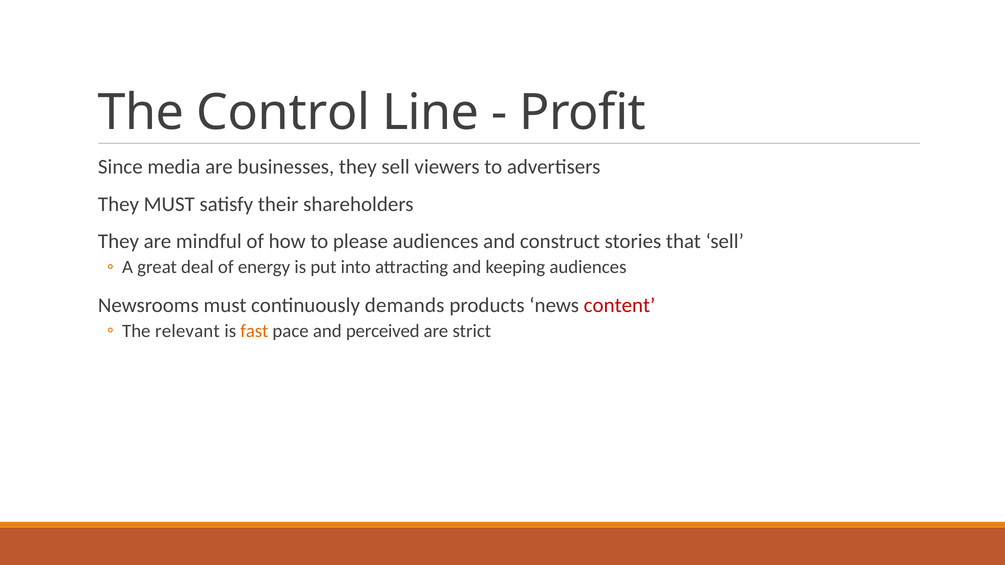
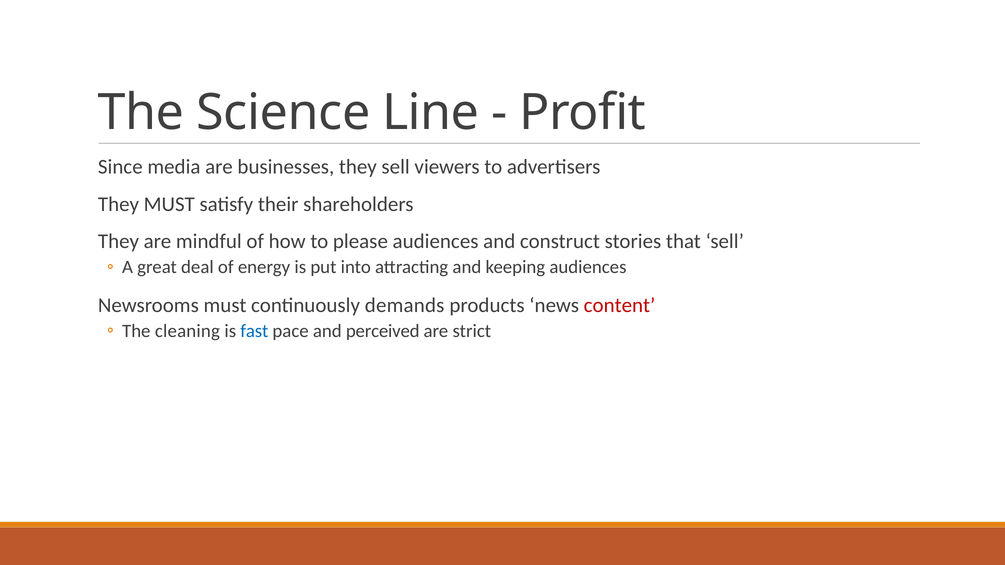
Control: Control -> Science (283, 113)
relevant: relevant -> cleaning (187, 331)
fast colour: orange -> blue (254, 331)
